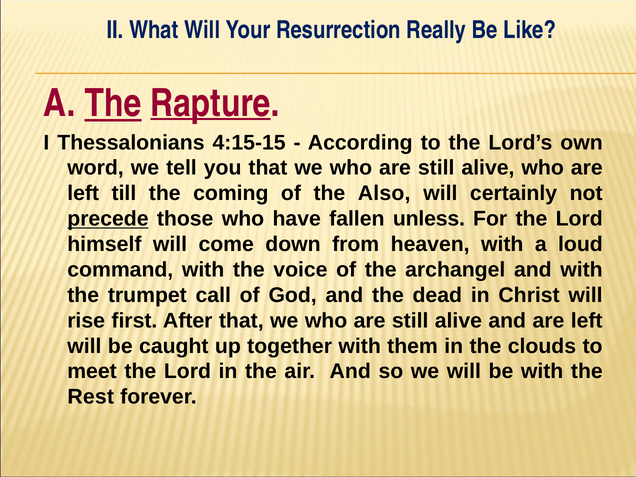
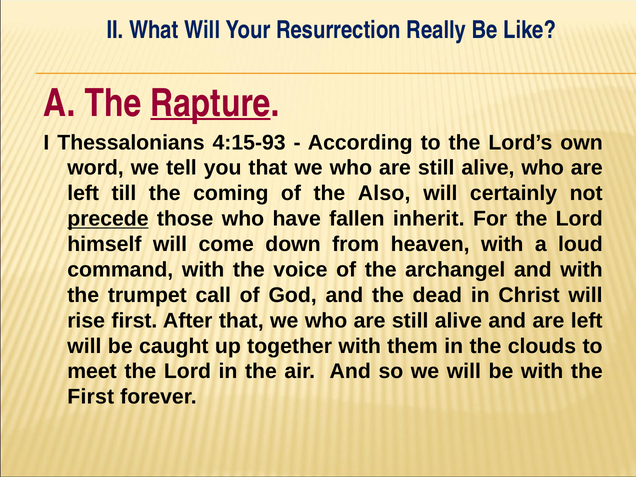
The underline: present -> none (113, 103)
4:15-15: 4:15-15 -> 4:15-93 (249, 143)
unless: unless -> inherit (429, 219)
Rest: Rest -> First (91, 397)
